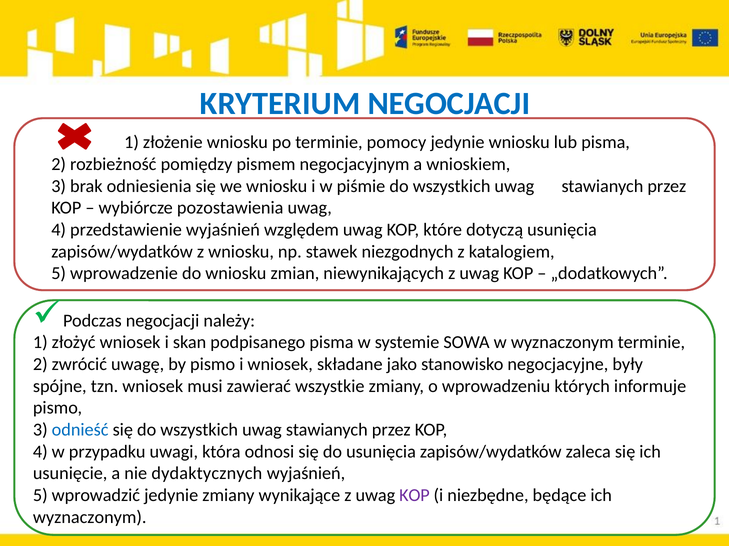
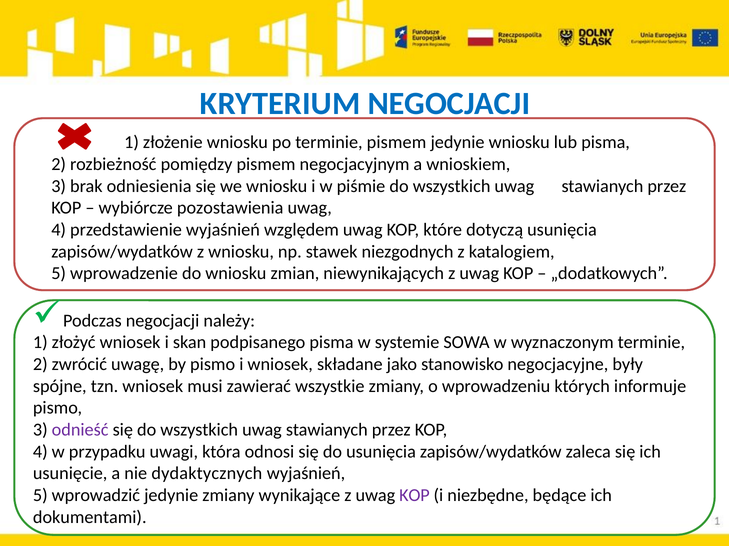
terminie pomocy: pomocy -> pismem (397, 143)
odnieść colour: blue -> purple (80, 430)
wyznaczonym: wyznaczonym -> dokumentami (90, 518)
